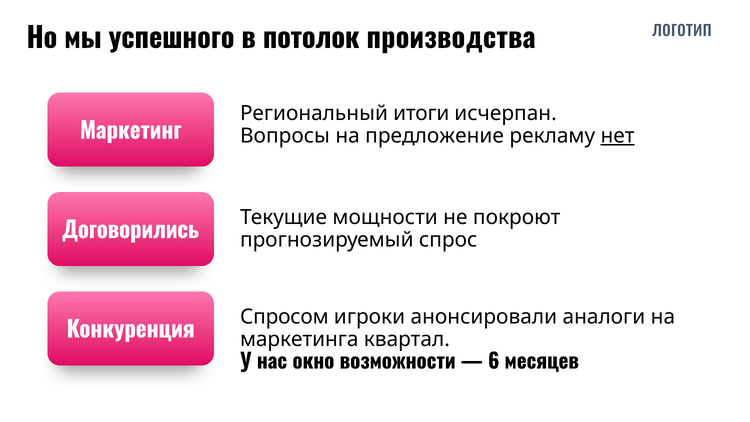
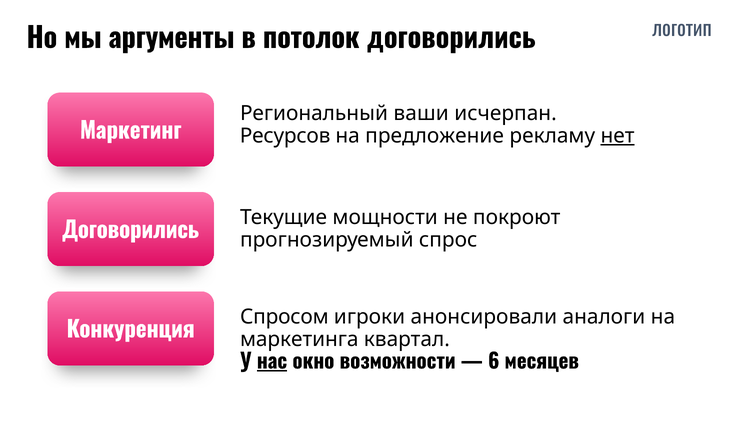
успешного: успешного -> аргументы (172, 39)
потолок производства: производства -> договорились (451, 39)
итоги: итоги -> ваши (421, 113)
Вопросы: Вопросы -> Ресурсов (285, 136)
нас underline: none -> present (272, 362)
